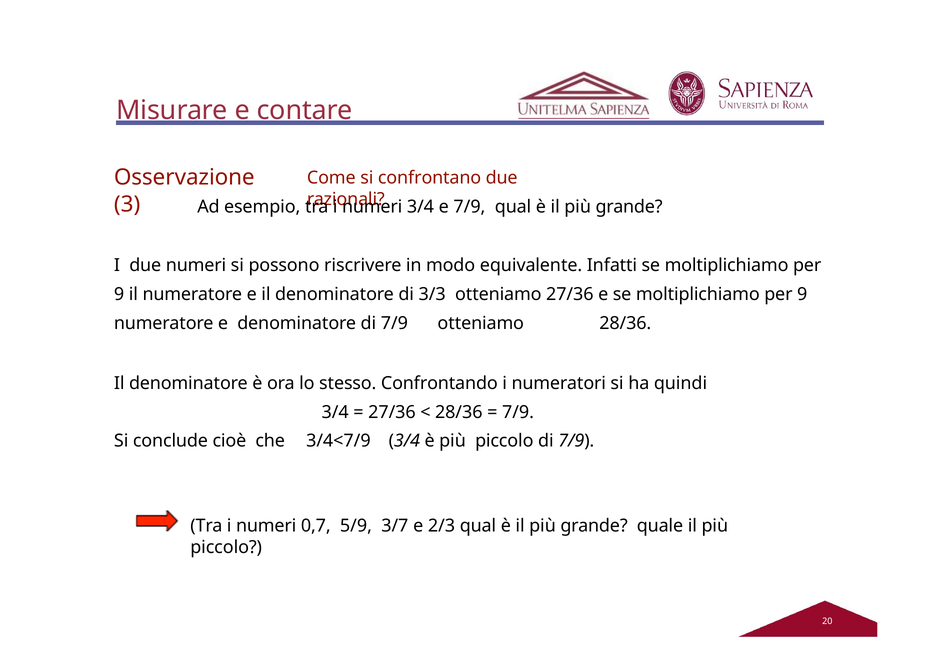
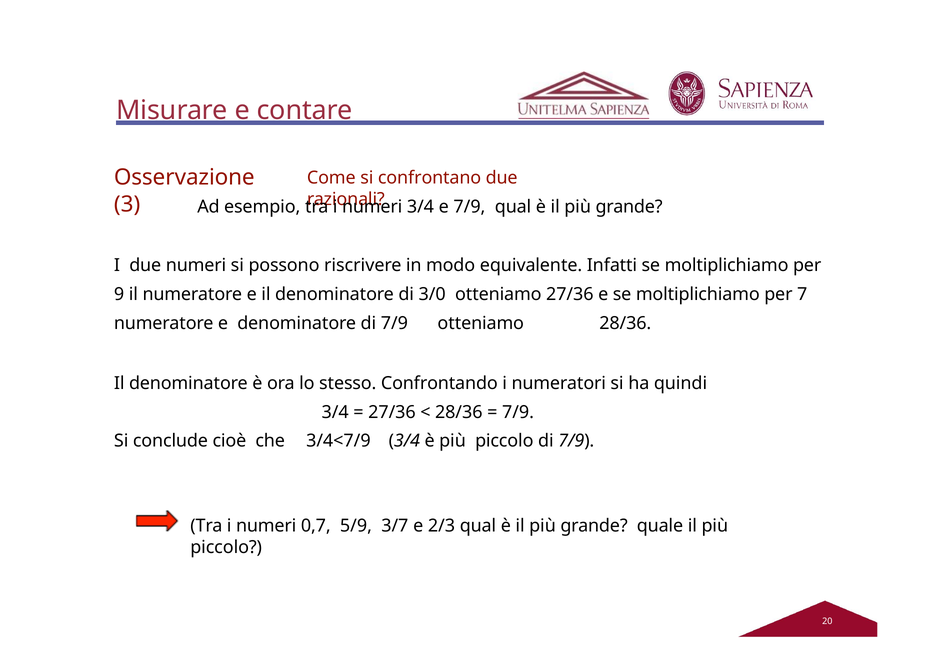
3/3: 3/3 -> 3/0 (432, 295)
9: 9 -> 7 (802, 295)
